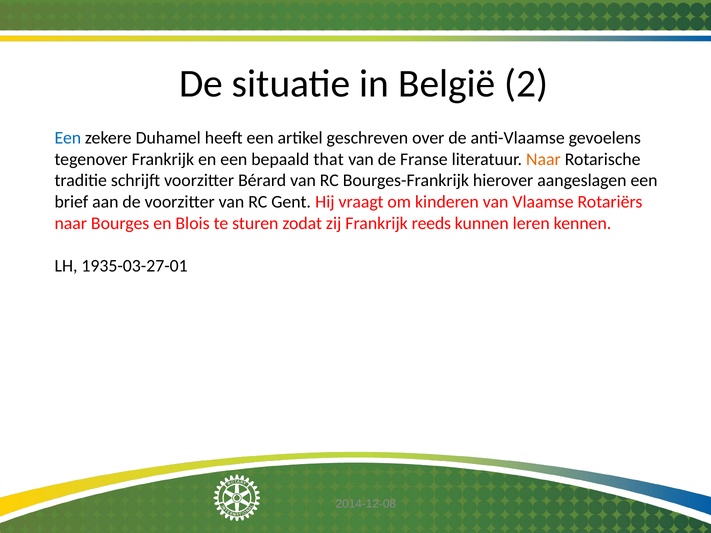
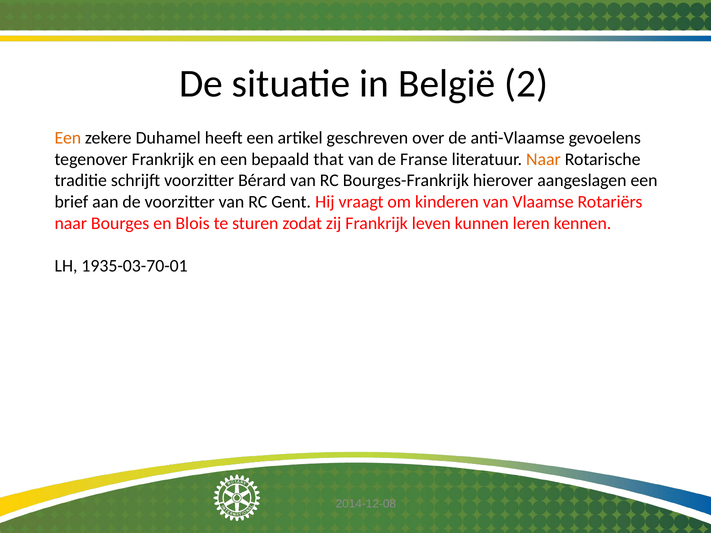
Een colour: blue -> orange (68, 138)
reeds: reeds -> leven (431, 223)
1935-03-27-01: 1935-03-27-01 -> 1935-03-70-01 (135, 266)
